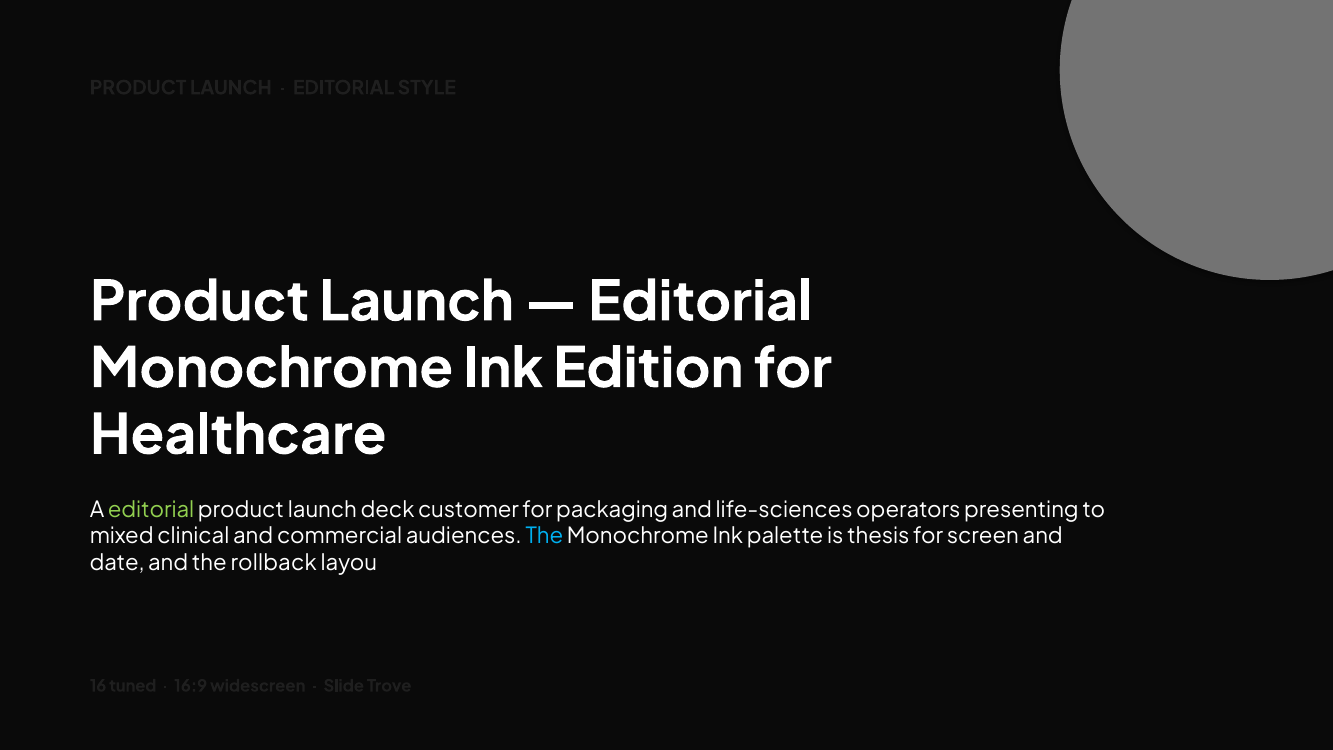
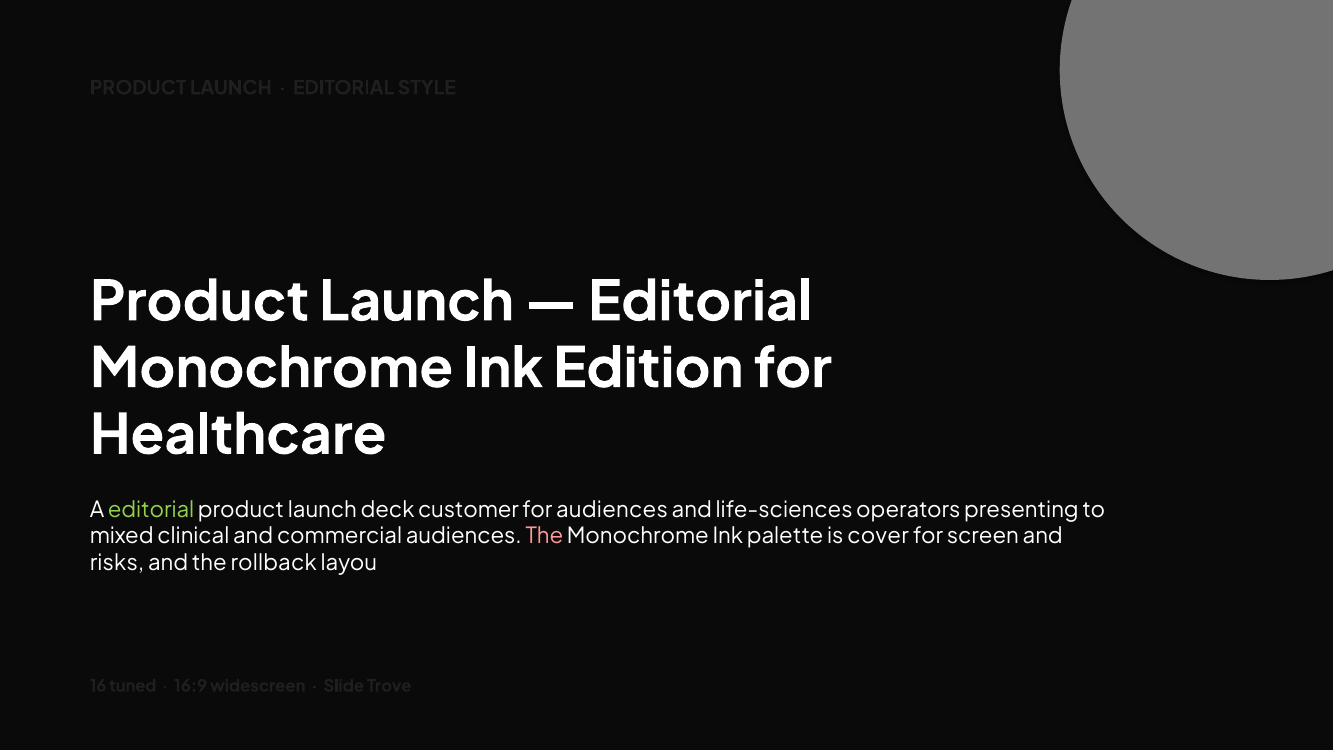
for packaging: packaging -> audiences (612, 510)
The colour: light blue -> pink (544, 536)
thesis: thesis -> cover (878, 536)
date: date -> risks (117, 563)
